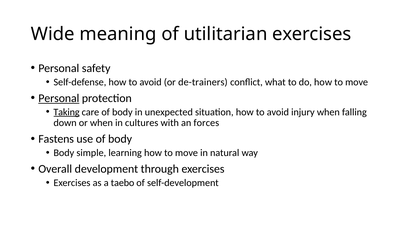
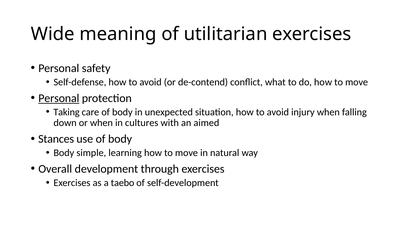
de-trainers: de-trainers -> de-contend (203, 82)
Taking underline: present -> none (67, 112)
forces: forces -> aimed (206, 123)
Fastens: Fastens -> Stances (56, 139)
